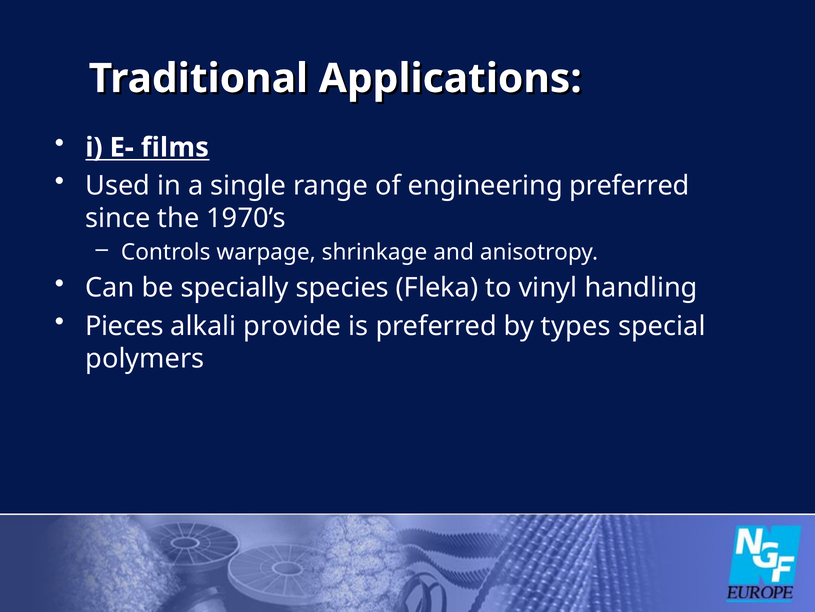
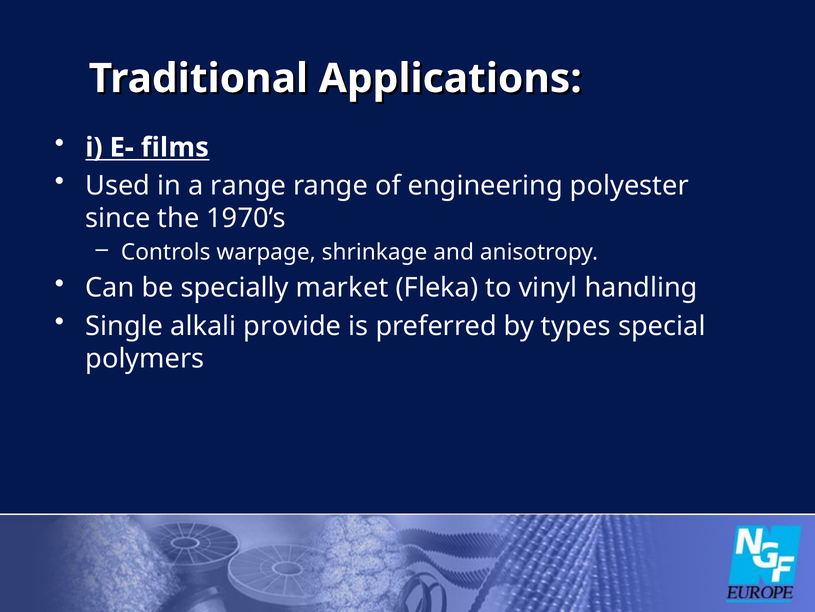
a single: single -> range (248, 185)
engineering preferred: preferred -> polyester (629, 185)
species: species -> market (342, 288)
Pieces: Pieces -> Single (124, 326)
